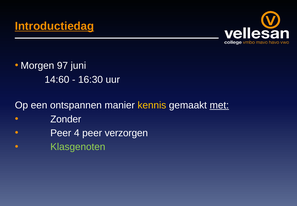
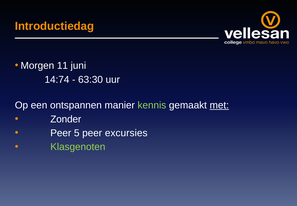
Introductiedag underline: present -> none (54, 26)
97: 97 -> 11 (62, 66)
14:60: 14:60 -> 14:74 (57, 79)
16:30: 16:30 -> 63:30 (90, 79)
kennis colour: yellow -> light green (152, 105)
4: 4 -> 5 (77, 133)
verzorgen: verzorgen -> excursies (126, 133)
